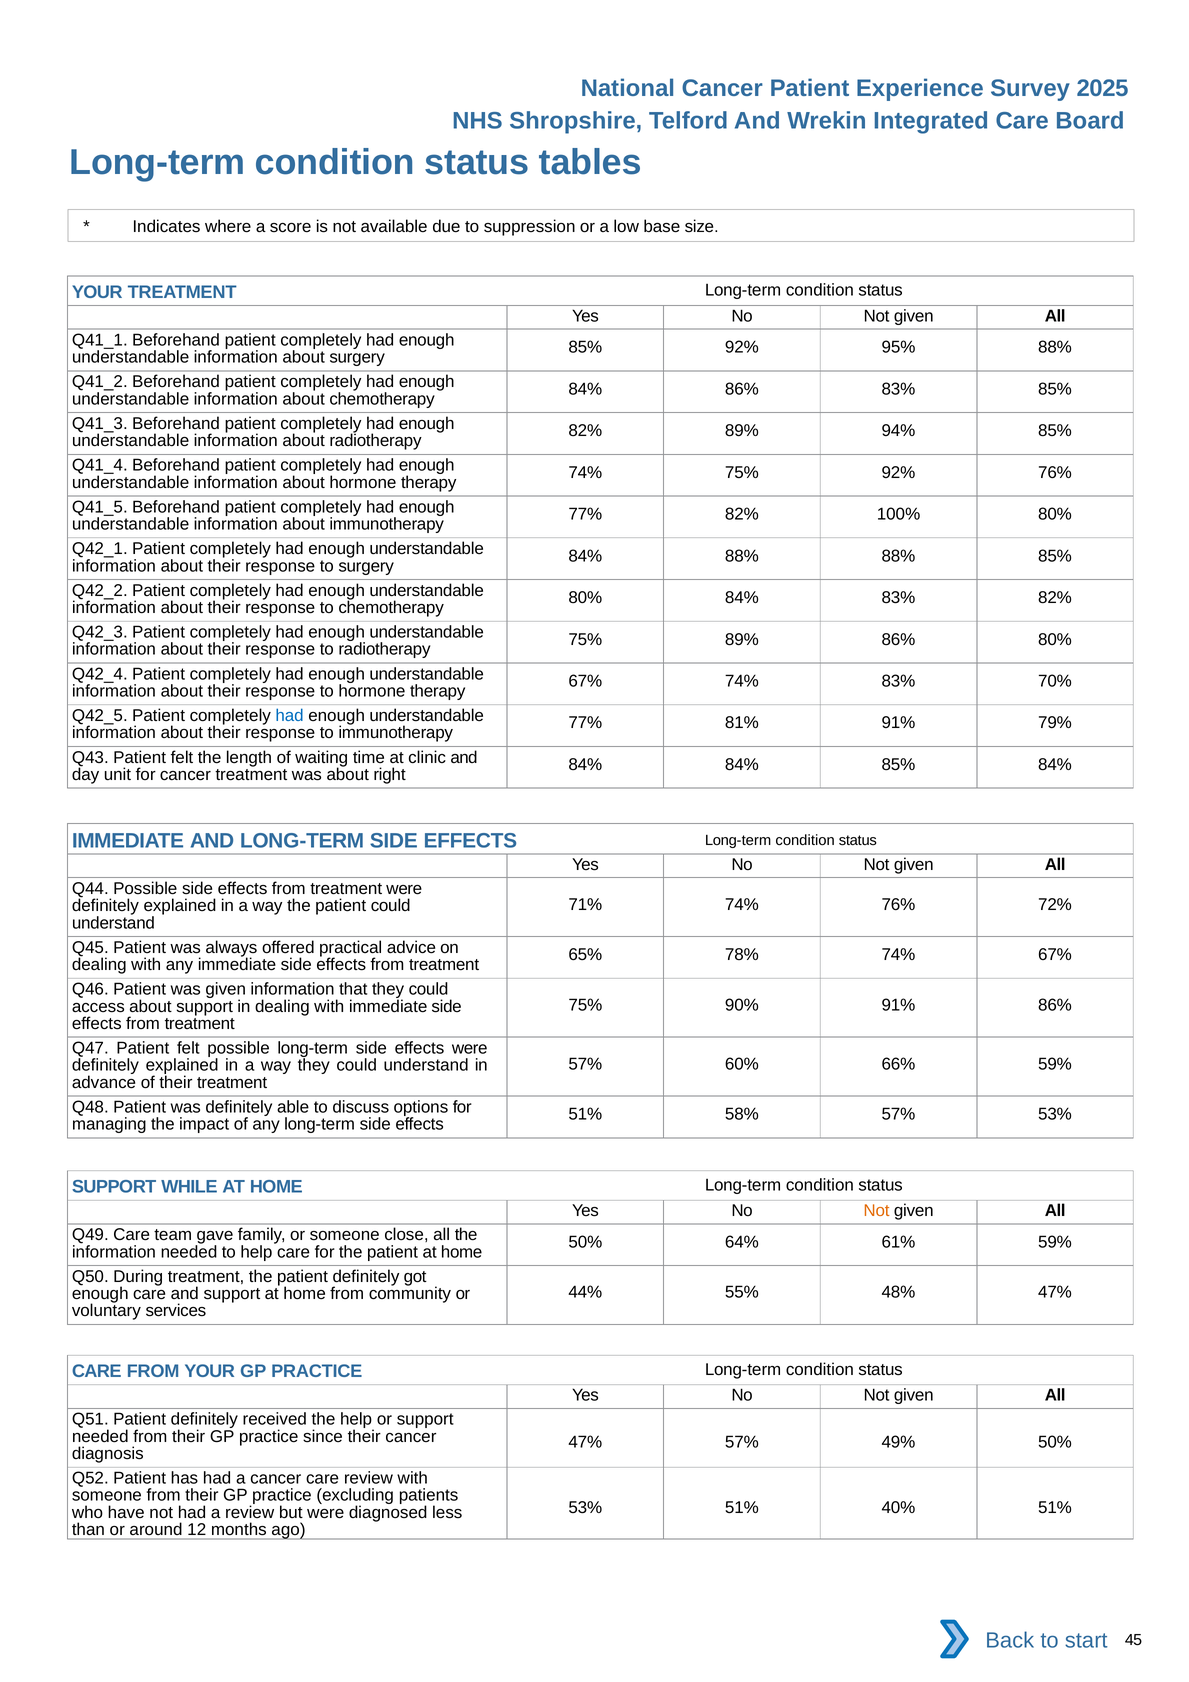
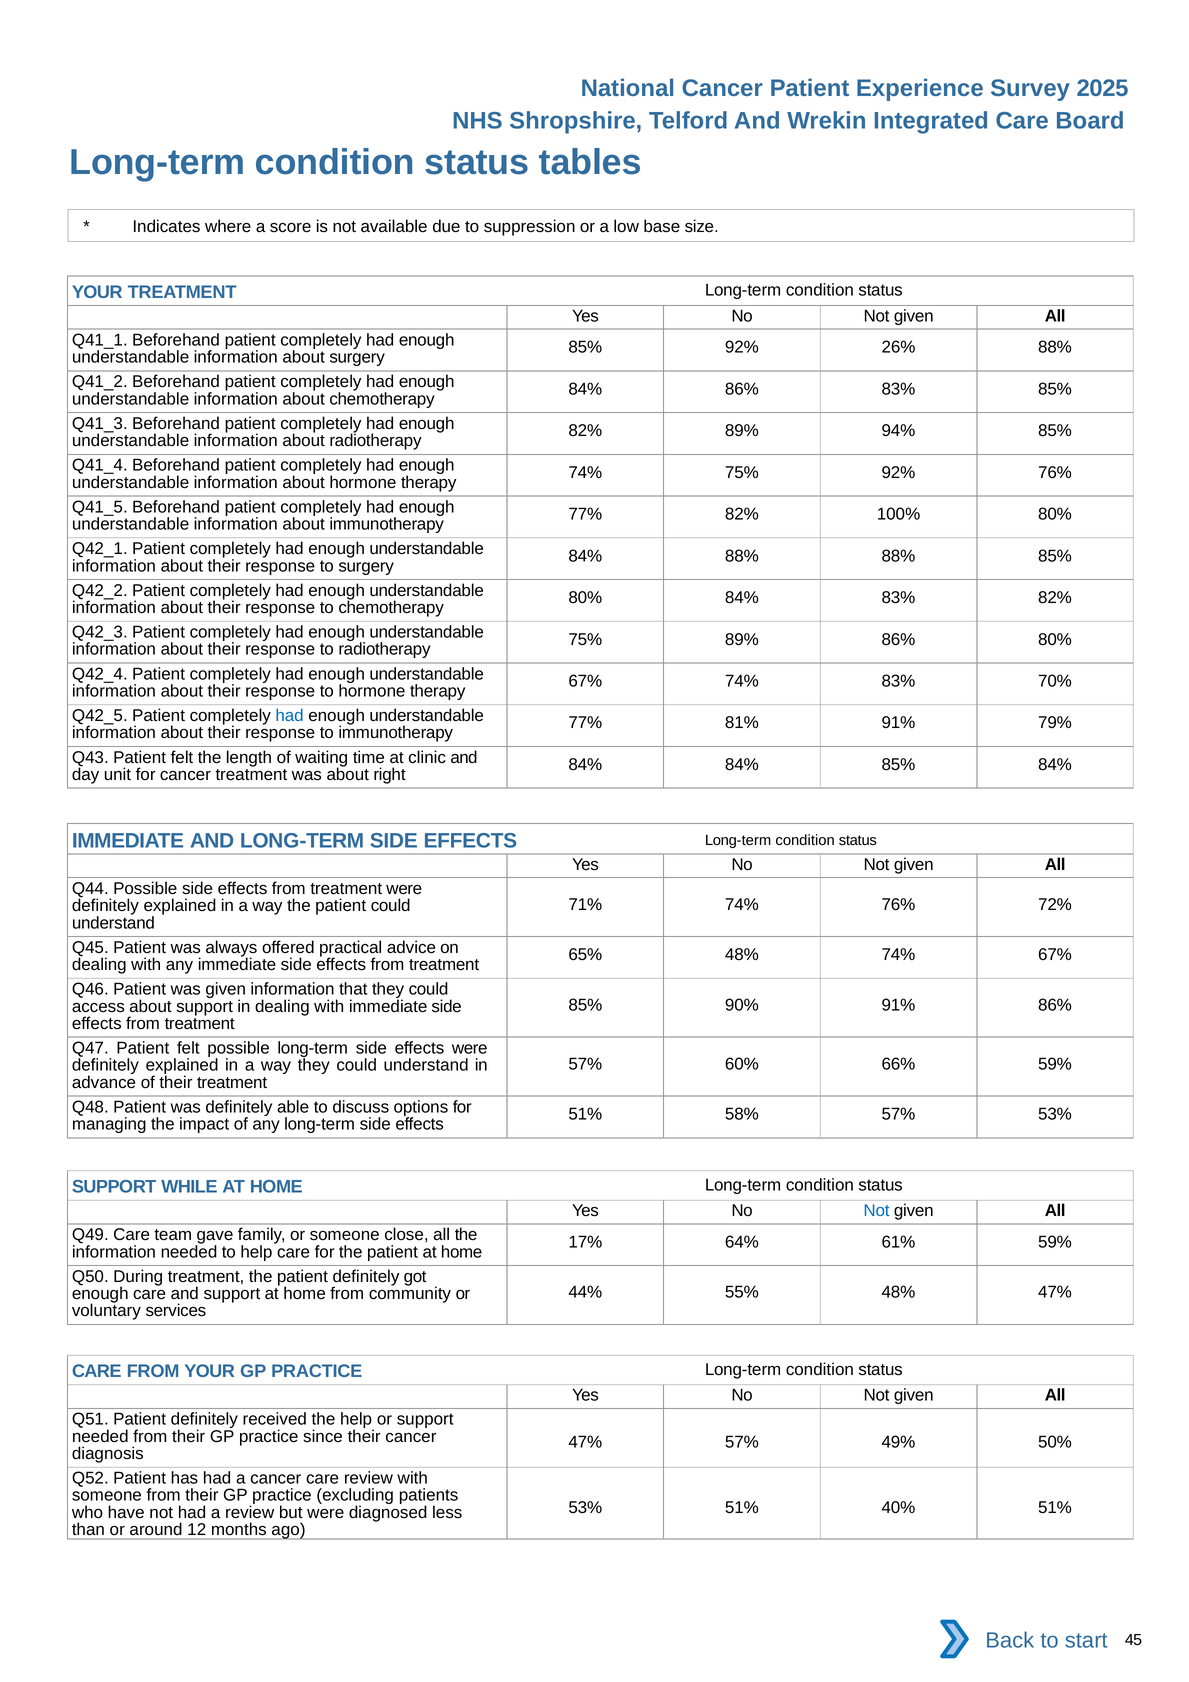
95%: 95% -> 26% (898, 347)
65% 78%: 78% -> 48% (742, 955)
75%: 75% -> 85% (585, 1005)
Not colour: orange -> blue (877, 1211)
50%: 50% -> 17% (585, 1242)
